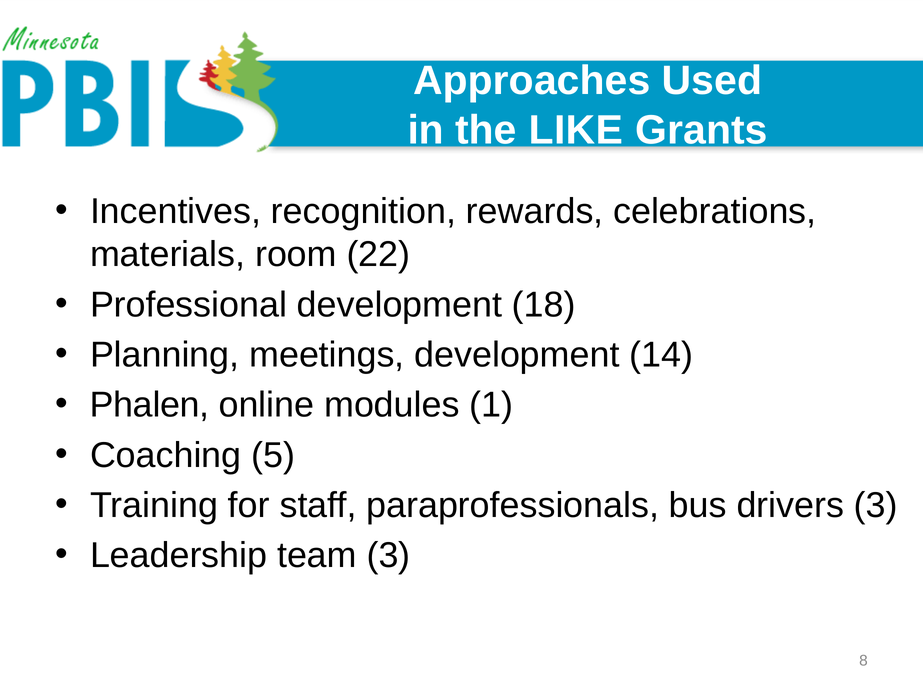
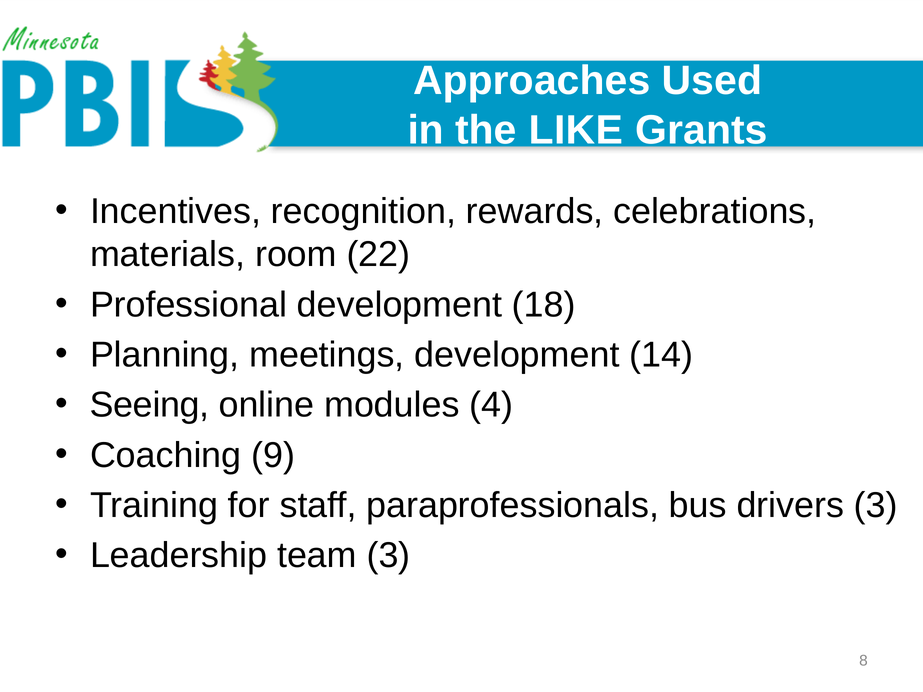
Phalen: Phalen -> Seeing (150, 405)
1: 1 -> 4 (491, 405)
5: 5 -> 9 (273, 455)
